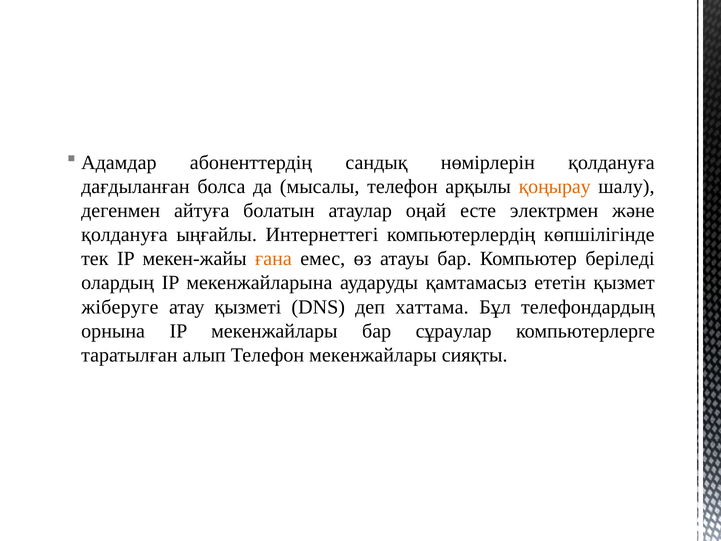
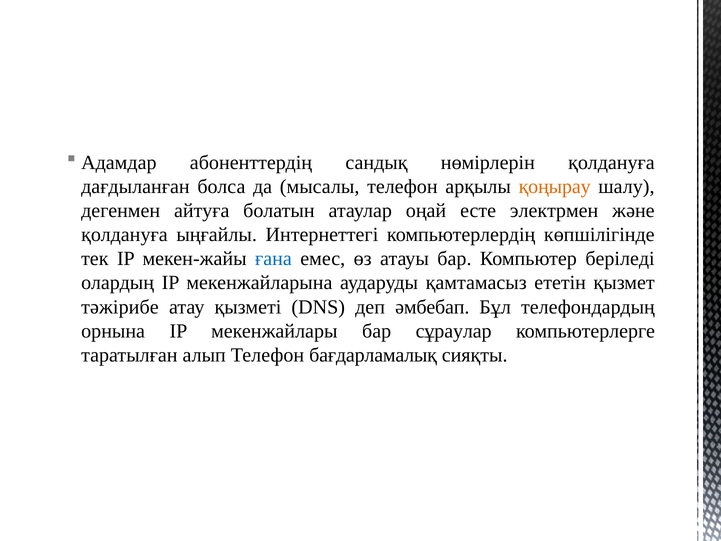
ғана colour: orange -> blue (273, 259)
жіберуге: жіберуге -> тәжірибе (120, 307)
хаттама: хаттама -> әмбебап (432, 307)
Телефон мекенжайлары: мекенжайлары -> бағдарламалық (373, 355)
